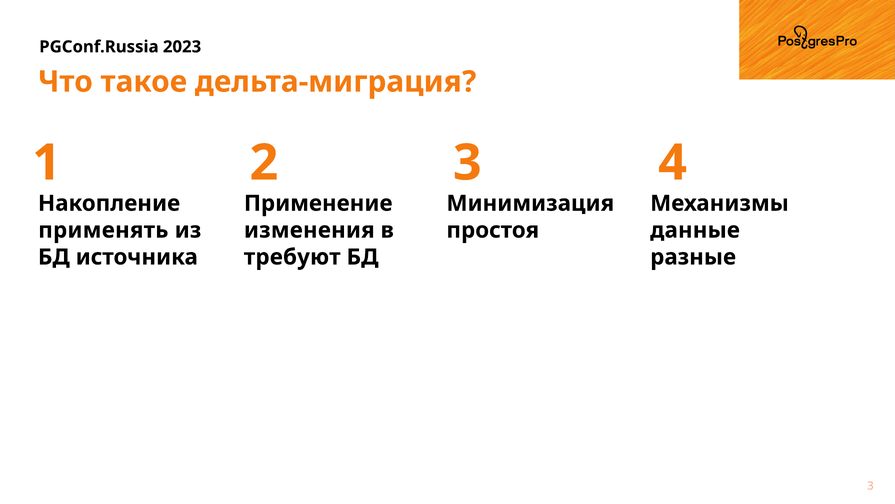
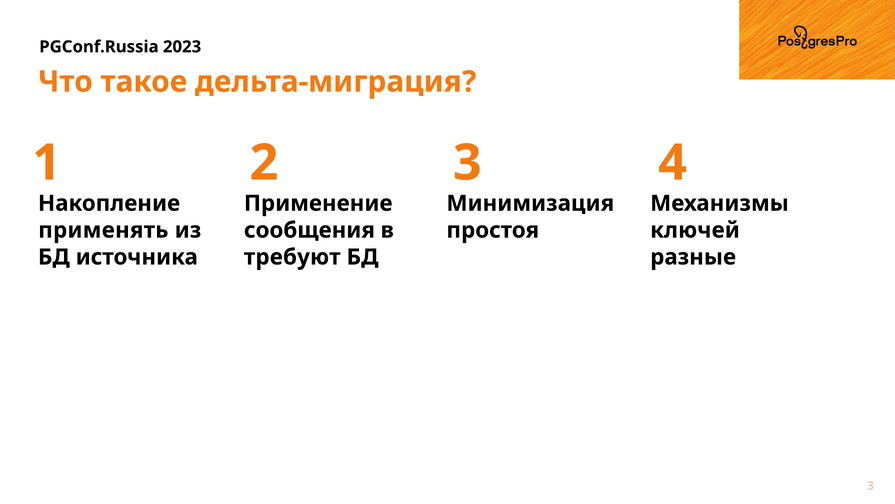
изменения: изменения -> сообщения (309, 230)
данные: данные -> ключей (695, 230)
